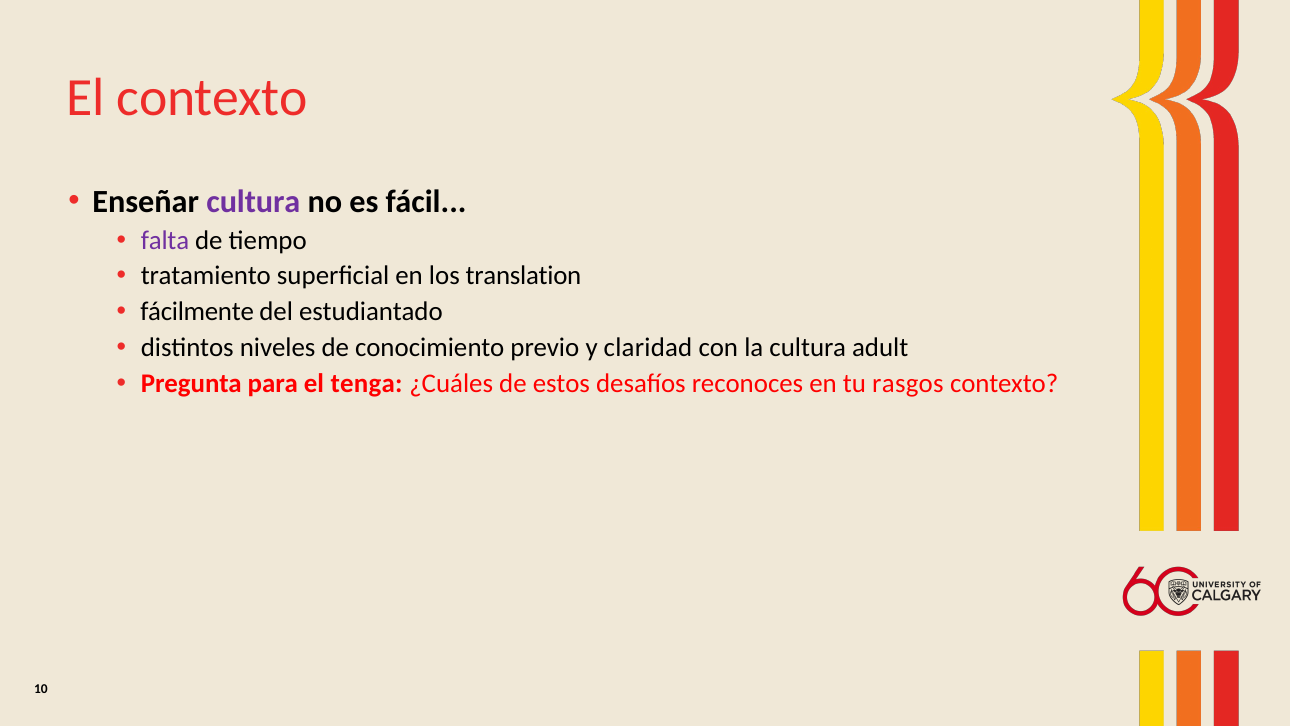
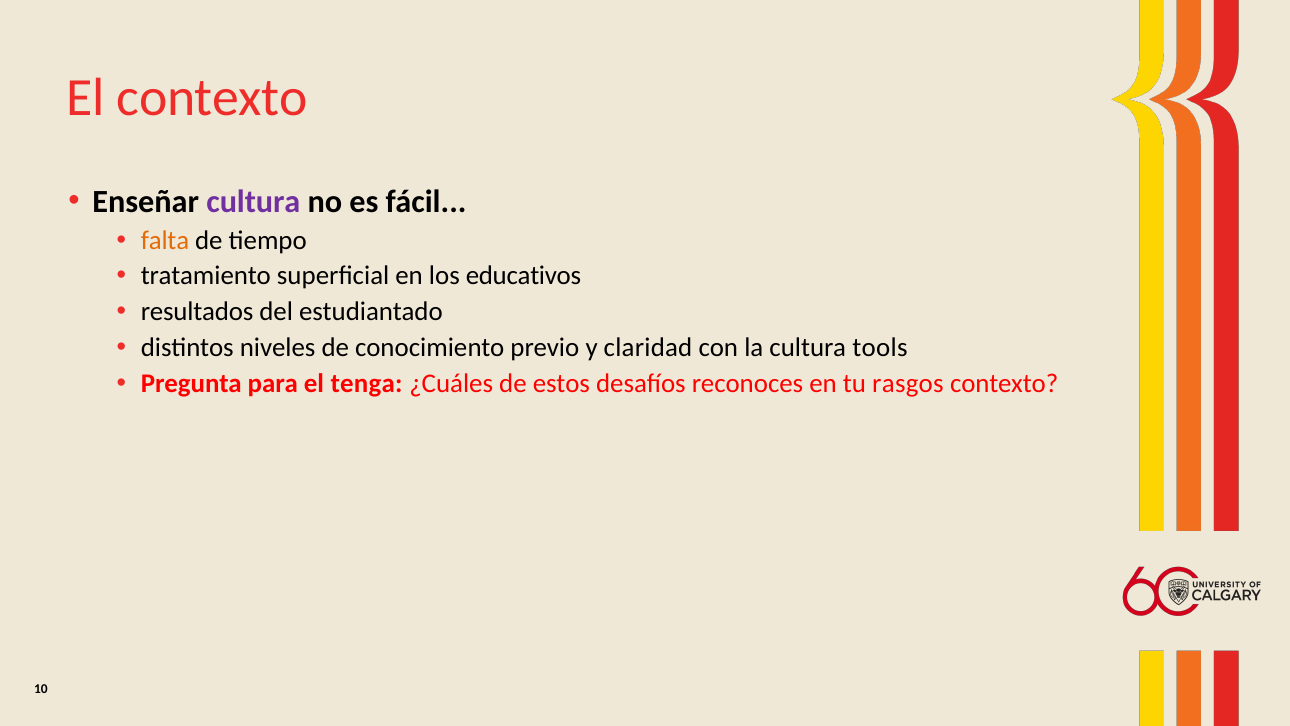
falta colour: purple -> orange (165, 240)
translation: translation -> educativos (523, 276)
fácilmente: fácilmente -> resultados (197, 312)
adult: adult -> tools (880, 347)
